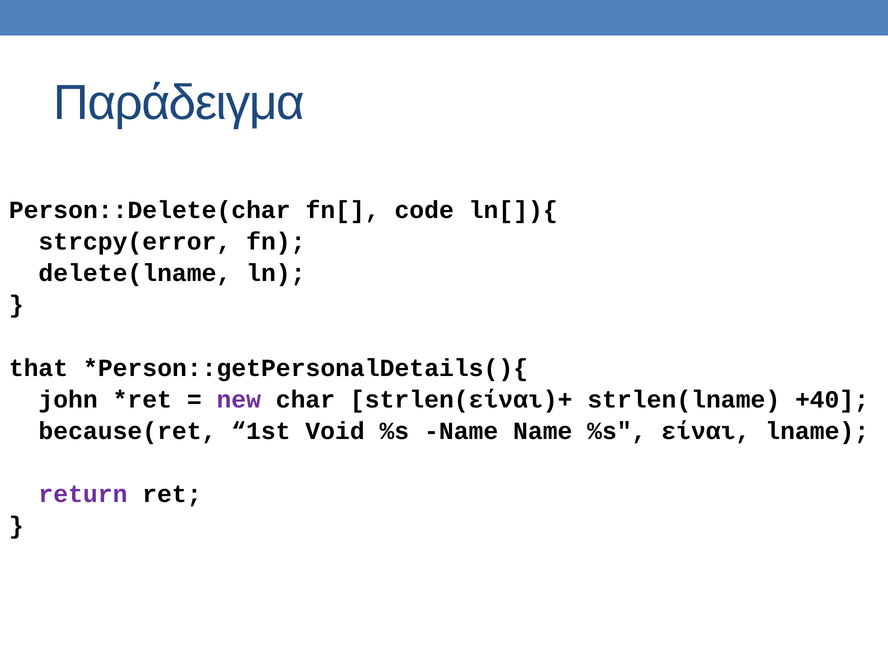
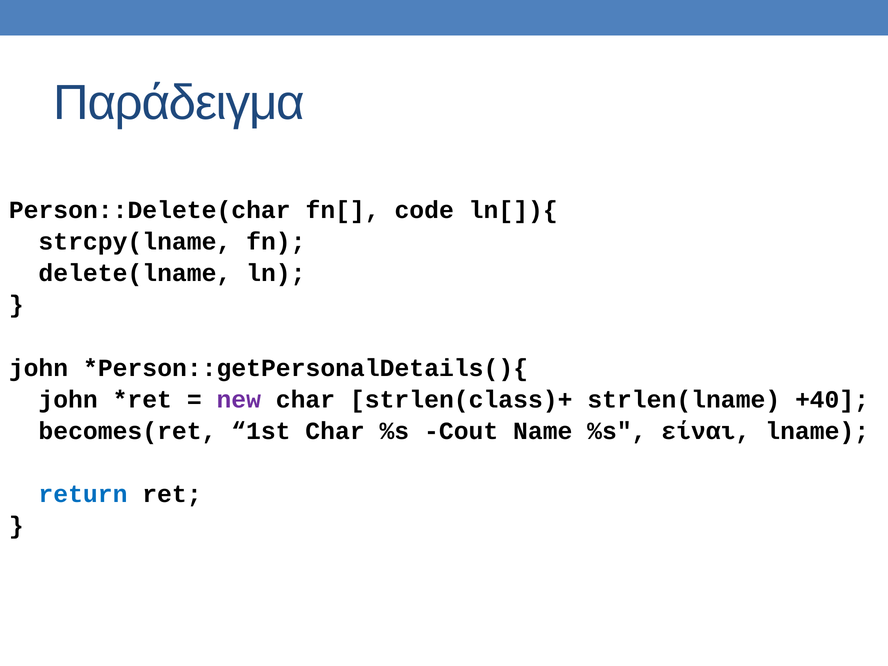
strcpy(error: strcpy(error -> strcpy(lname (135, 242)
that: that -> john (38, 368)
strlen(είναι)+: strlen(είναι)+ -> strlen(class)+ (461, 399)
because(ret: because(ret -> becomes(ret (127, 431)
1st Void: Void -> Char (335, 431)
%s Name: Name -> Cout (461, 431)
return colour: purple -> blue (83, 494)
